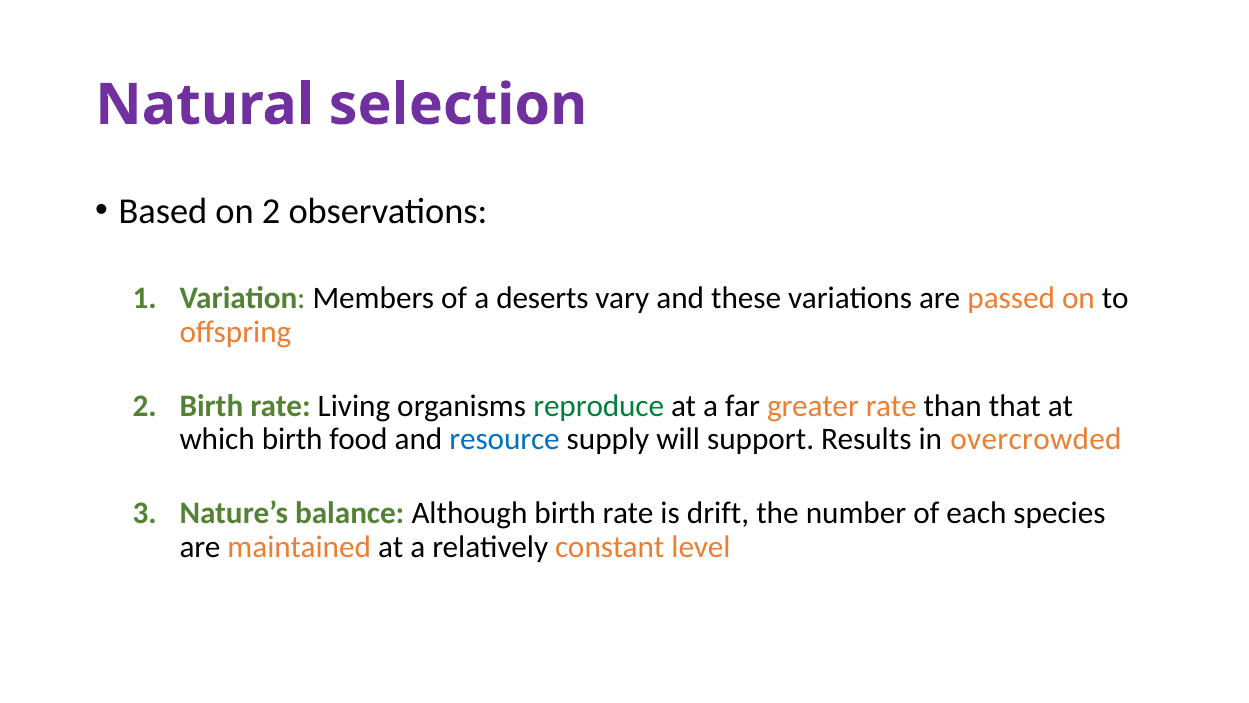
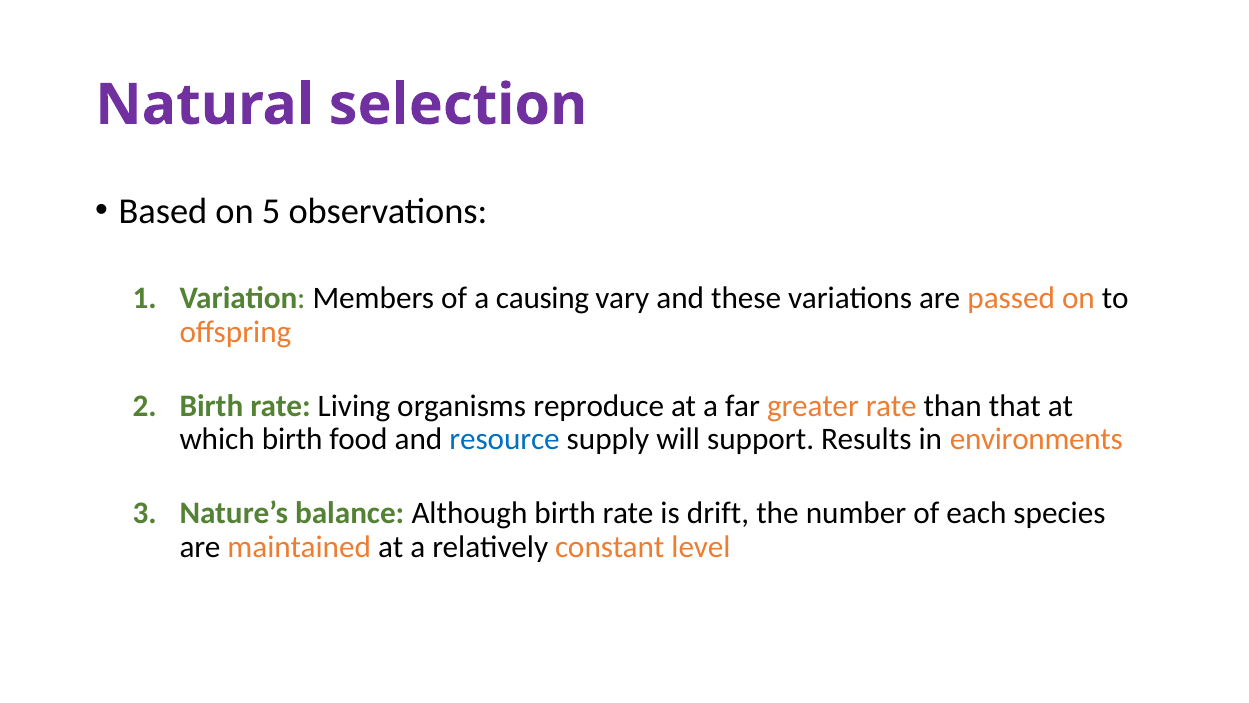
on 2: 2 -> 5 (271, 211)
deserts: deserts -> causing (543, 298)
reproduce colour: green -> black (599, 406)
overcrowded: overcrowded -> environments (1036, 439)
